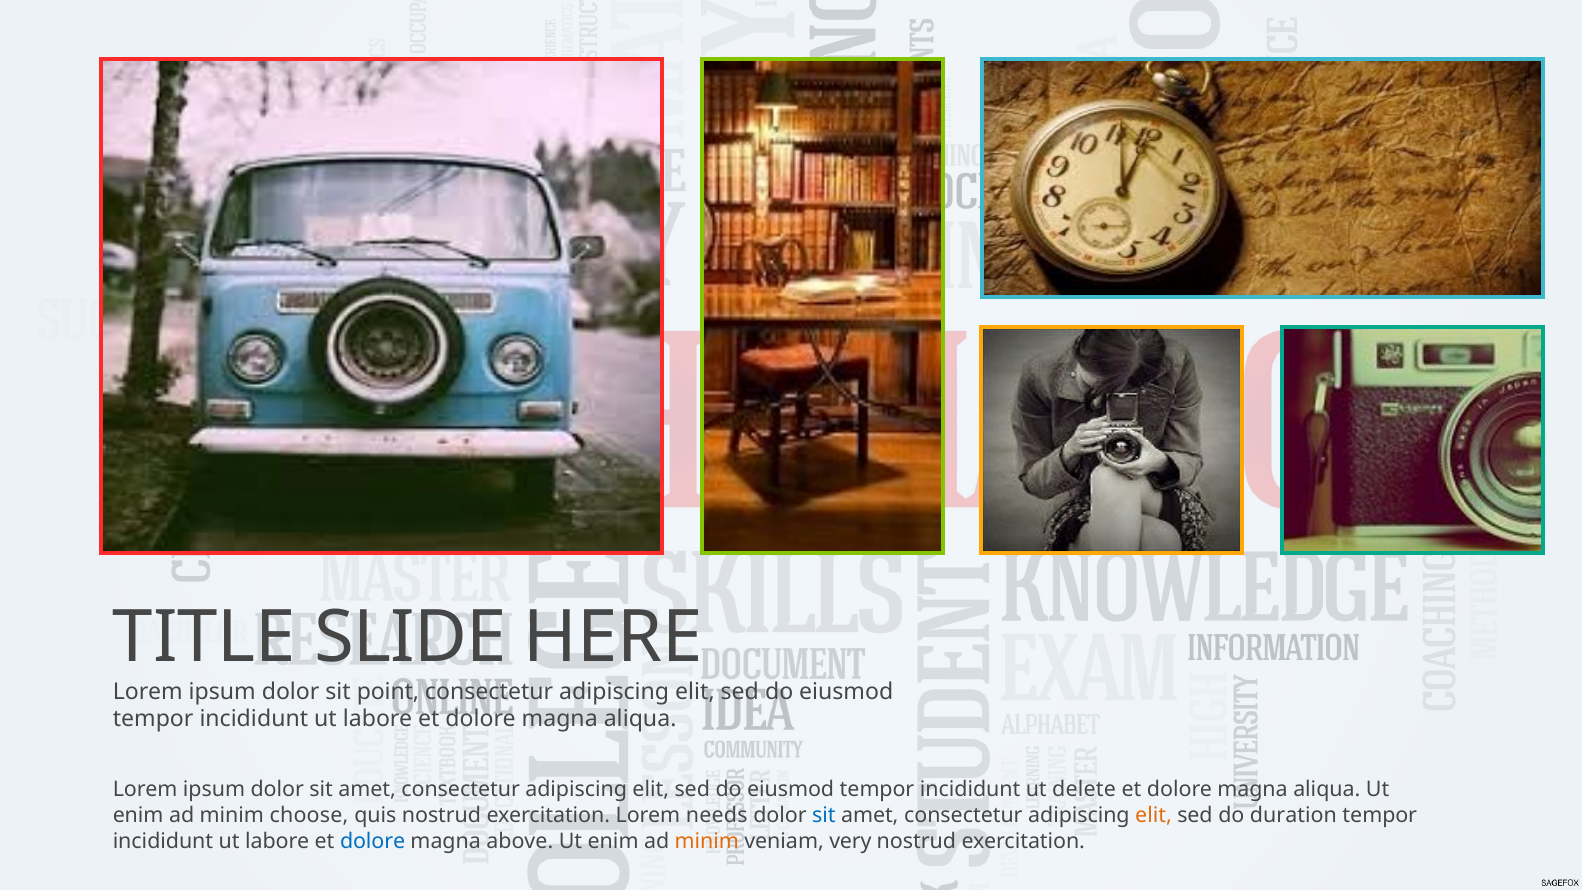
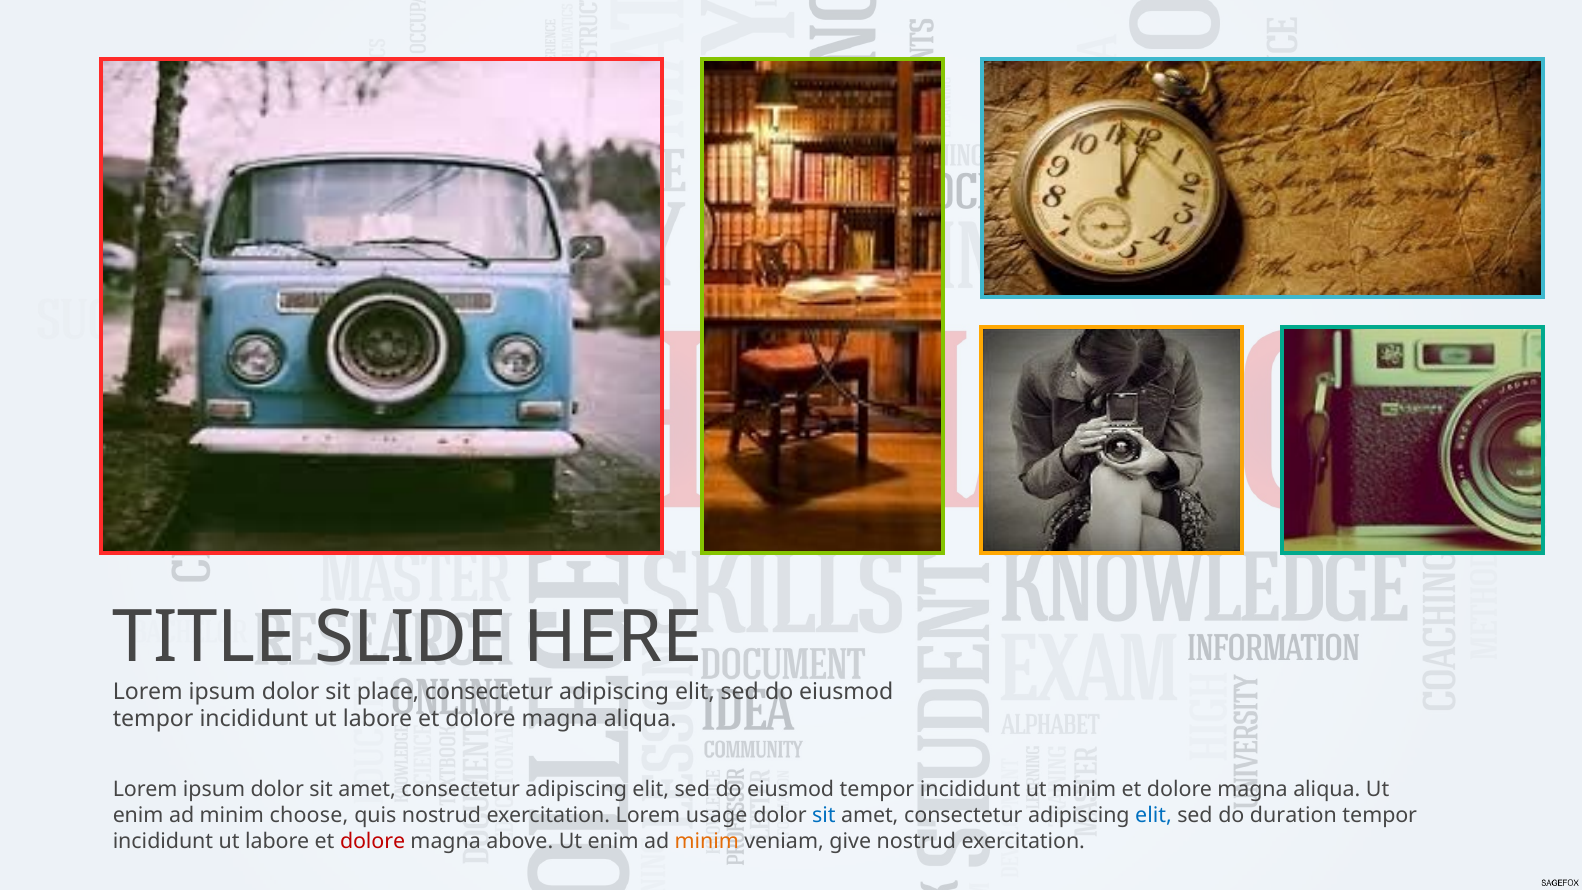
point: point -> place (388, 692)
ut delete: delete -> minim (1084, 790)
needs: needs -> usage (717, 815)
elit colour: orange -> blue (1154, 815)
dolore colour: blue -> red (373, 841)
very: very -> give (850, 841)
